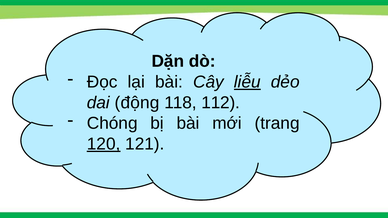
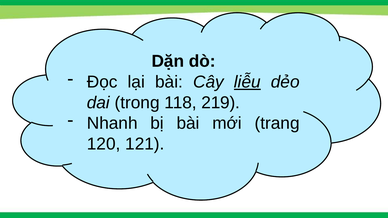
động: động -> trong (137, 103)
112: 112 -> 219 (221, 103)
Chóng: Chóng -> Nhanh (112, 123)
120 underline: present -> none (104, 144)
